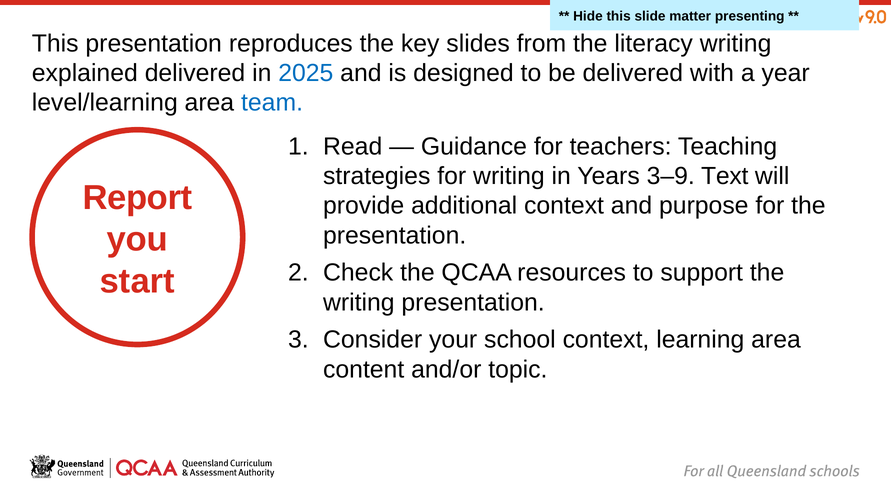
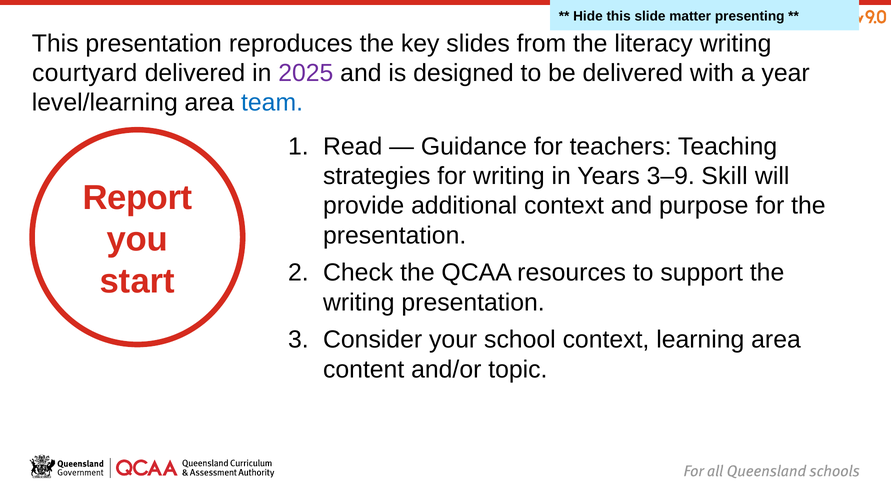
explained: explained -> courtyard (85, 73)
2025 colour: blue -> purple (306, 73)
Text: Text -> Skill (725, 176)
